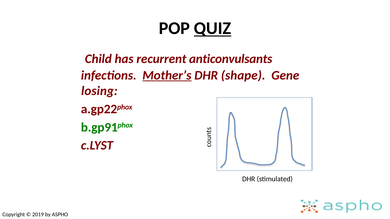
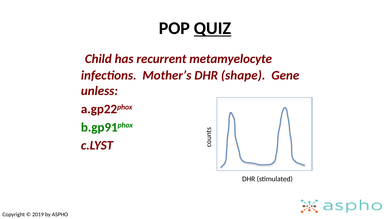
anticonvulsants: anticonvulsants -> metamyelocyte (231, 59)
Mother’s underline: present -> none (167, 75)
losing: losing -> unless (99, 91)
